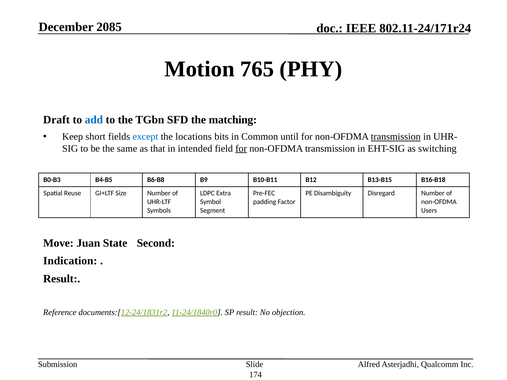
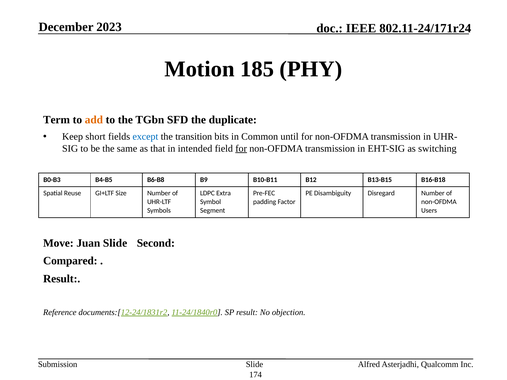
2085: 2085 -> 2023 (109, 27)
765: 765 -> 185 (257, 69)
Draft: Draft -> Term (57, 120)
add colour: blue -> orange (94, 120)
matching: matching -> duplicate (233, 120)
locations: locations -> transition (194, 137)
transmission underline: present -> none (396, 137)
Juan State: State -> Slide (115, 243)
Indication: Indication -> Compared (70, 261)
